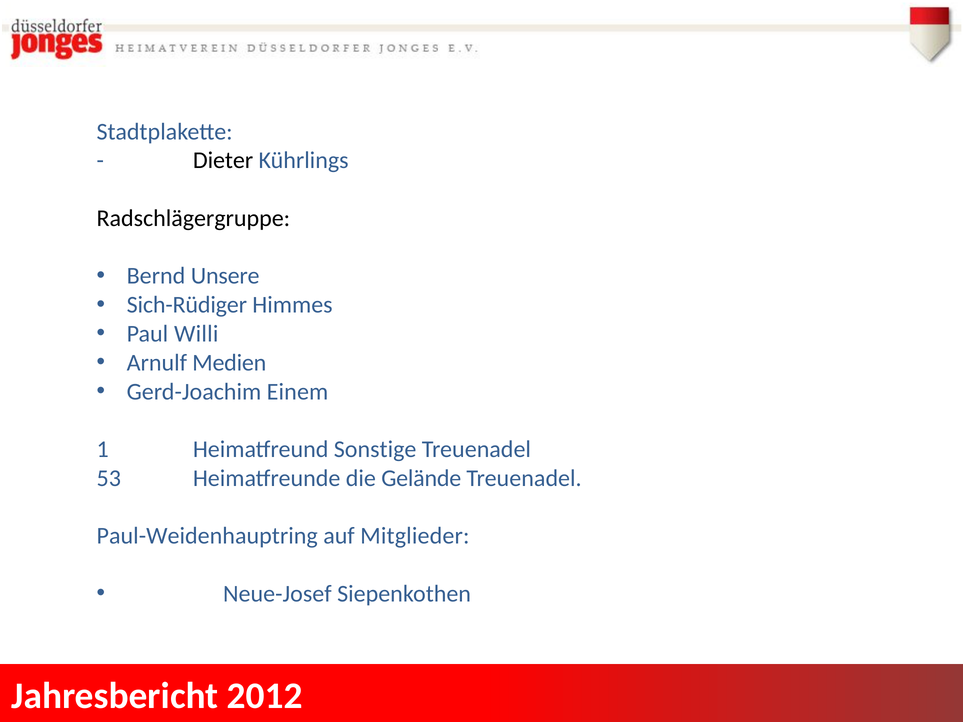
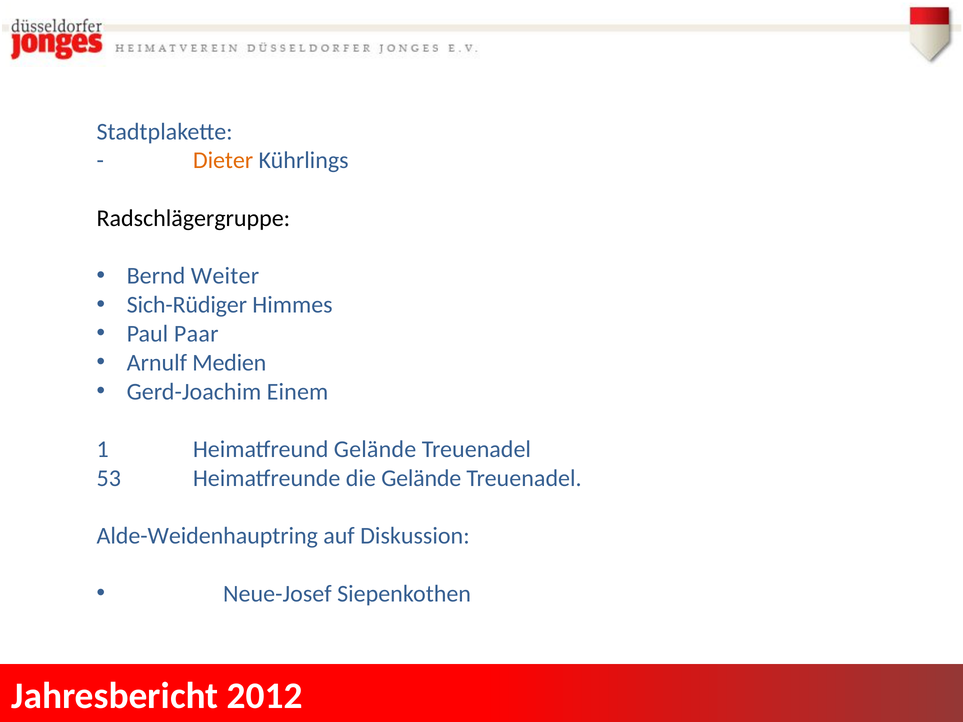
Dieter colour: black -> orange (223, 161)
Unsere: Unsere -> Weiter (225, 276)
Willi: Willi -> Paar (196, 334)
Heimatfreund Sonstige: Sonstige -> Gelände (375, 449)
Paul-Weidenhauptring: Paul-Weidenhauptring -> Alde-Weidenhauptring (207, 536)
Mitglieder: Mitglieder -> Diskussion (415, 536)
